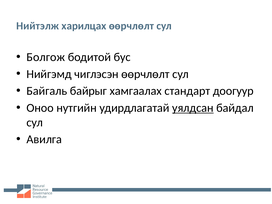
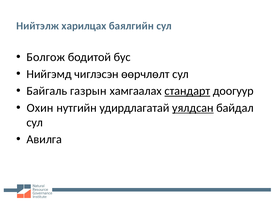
харилцах өөрчлөлт: өөрчлөлт -> баялгийн (131, 26)
байрыг: байрыг -> газрын (88, 91)
стандарт underline: none -> present (187, 91)
Оноо: Оноо -> Охин (40, 108)
